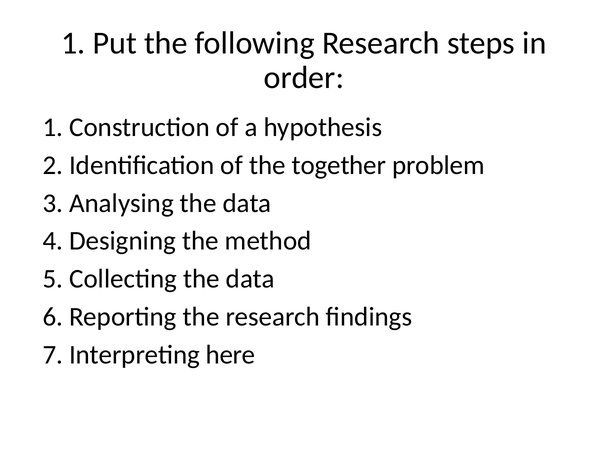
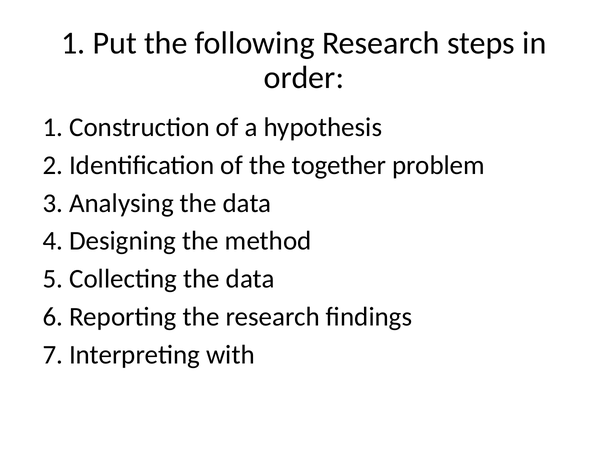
here: here -> with (230, 355)
